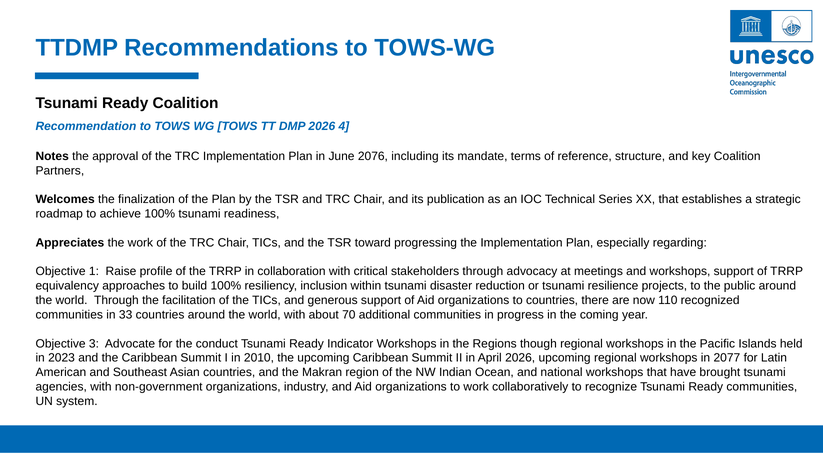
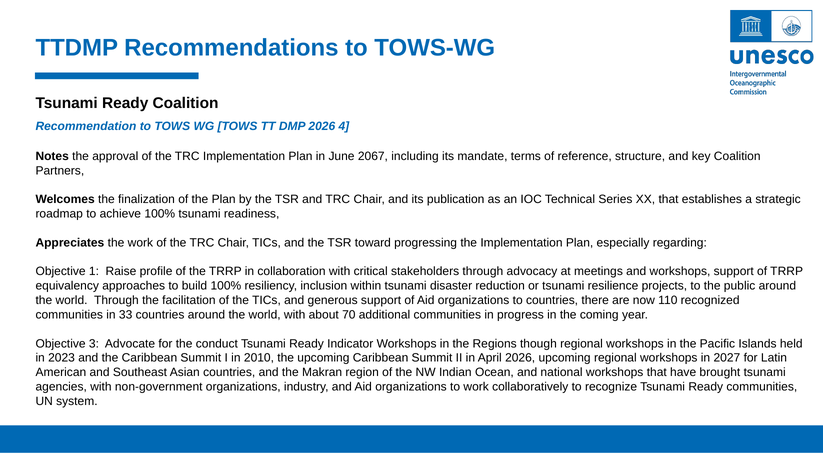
2076: 2076 -> 2067 (373, 156)
2077: 2077 -> 2027 (727, 358)
